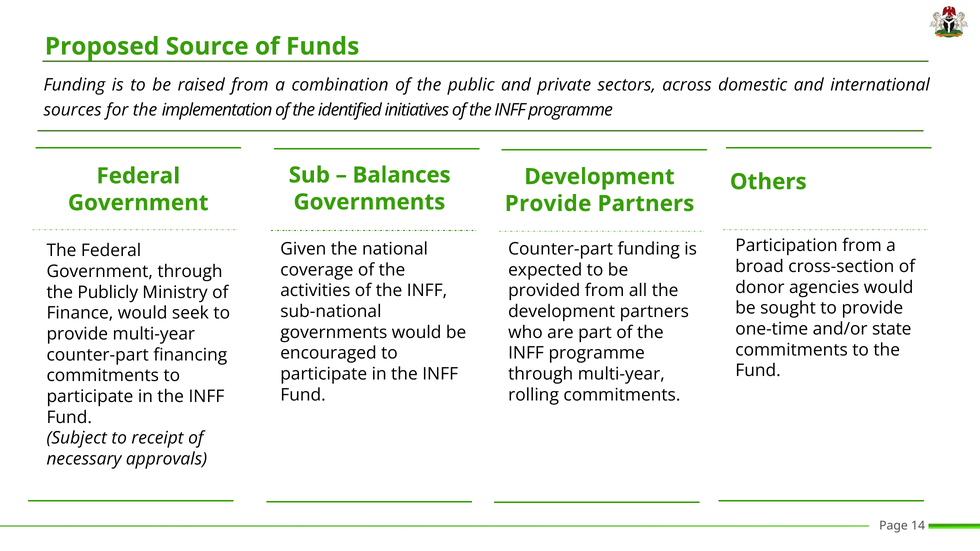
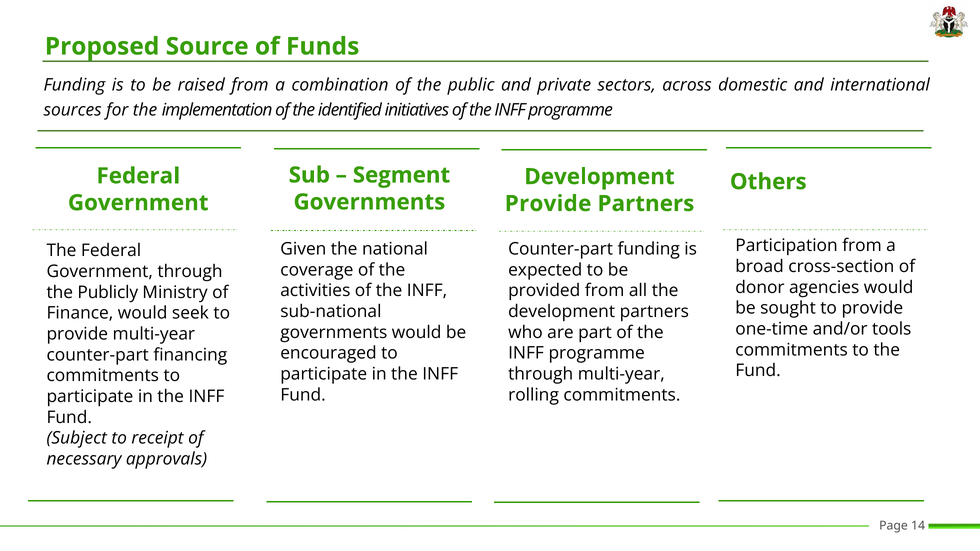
Balances: Balances -> Segment (401, 175)
state: state -> tools (892, 329)
